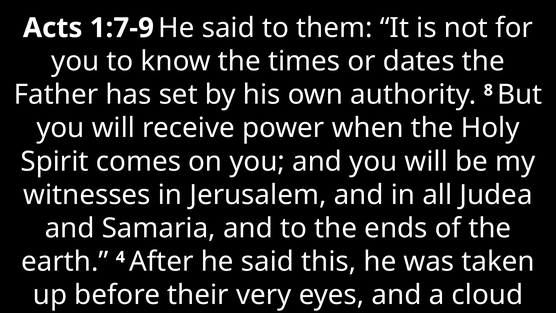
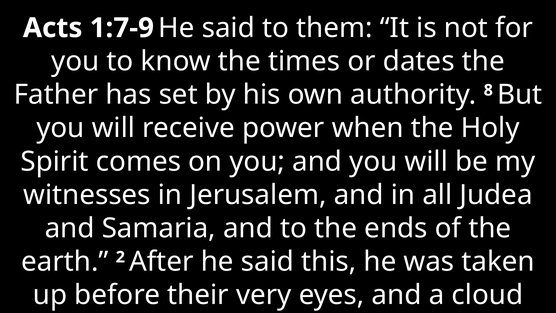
4: 4 -> 2 (120, 257)
